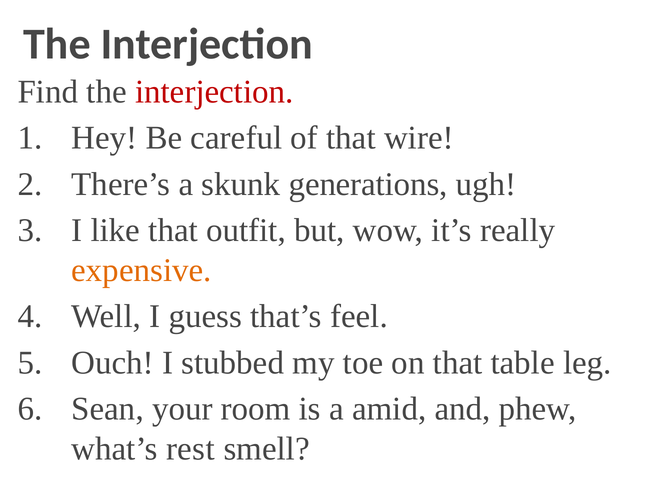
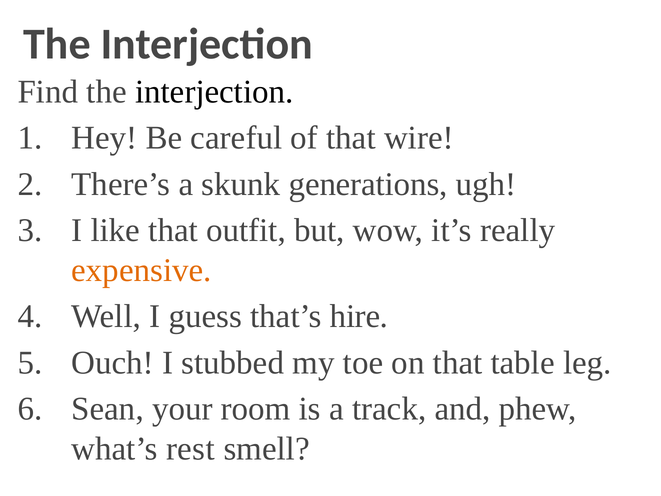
interjection colour: red -> black (214, 92)
feel: feel -> hire (359, 316)
amid: amid -> track (389, 409)
